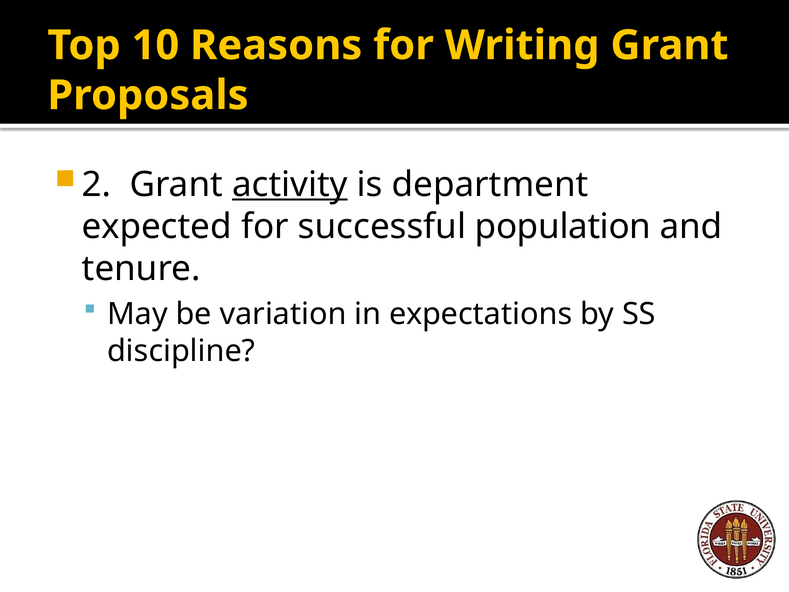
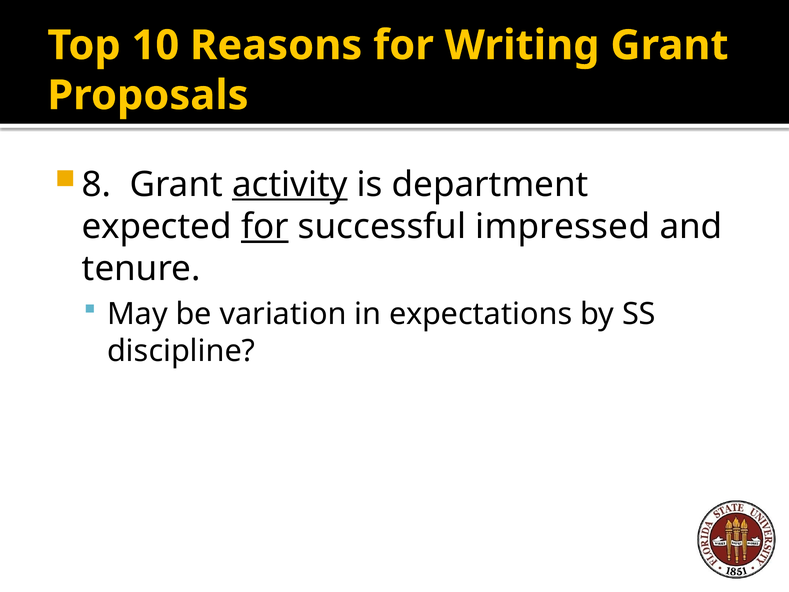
2: 2 -> 8 (97, 185)
for underline: none -> present (265, 227)
population: population -> impressed (563, 227)
